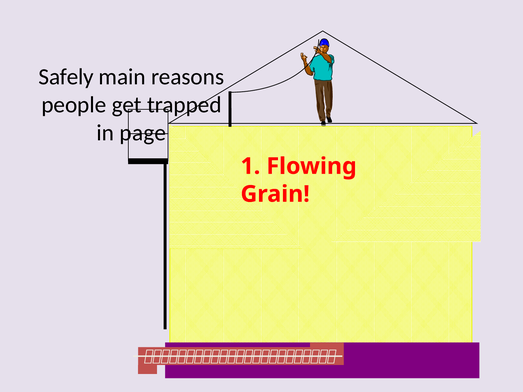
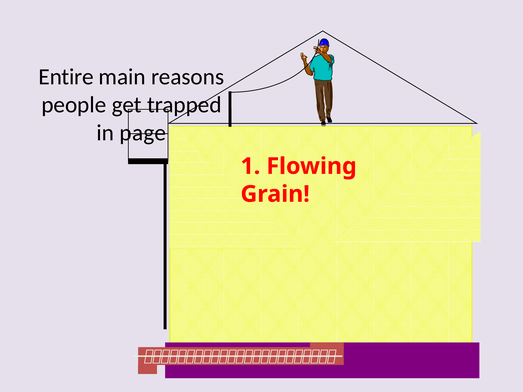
Safely: Safely -> Entire (66, 77)
